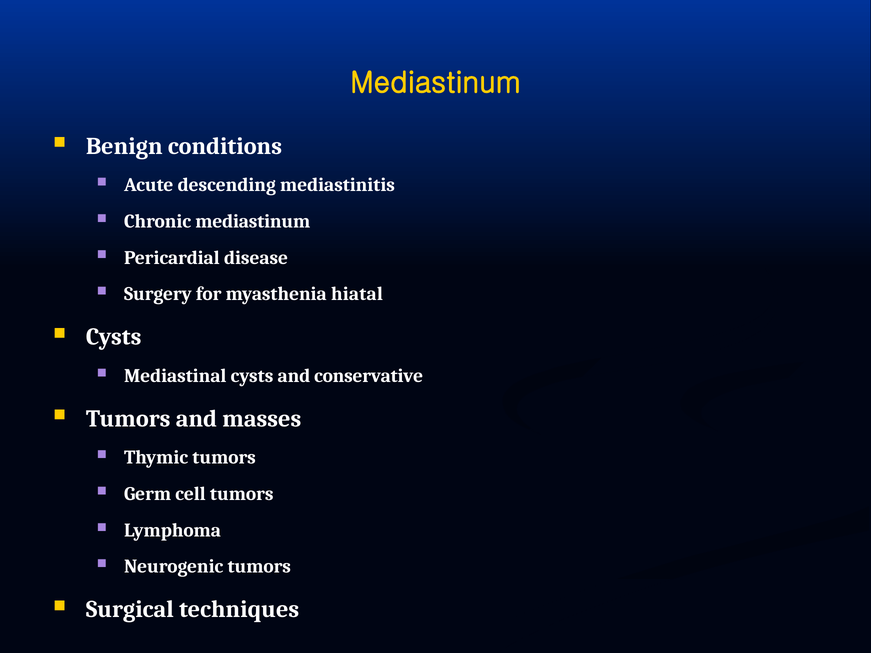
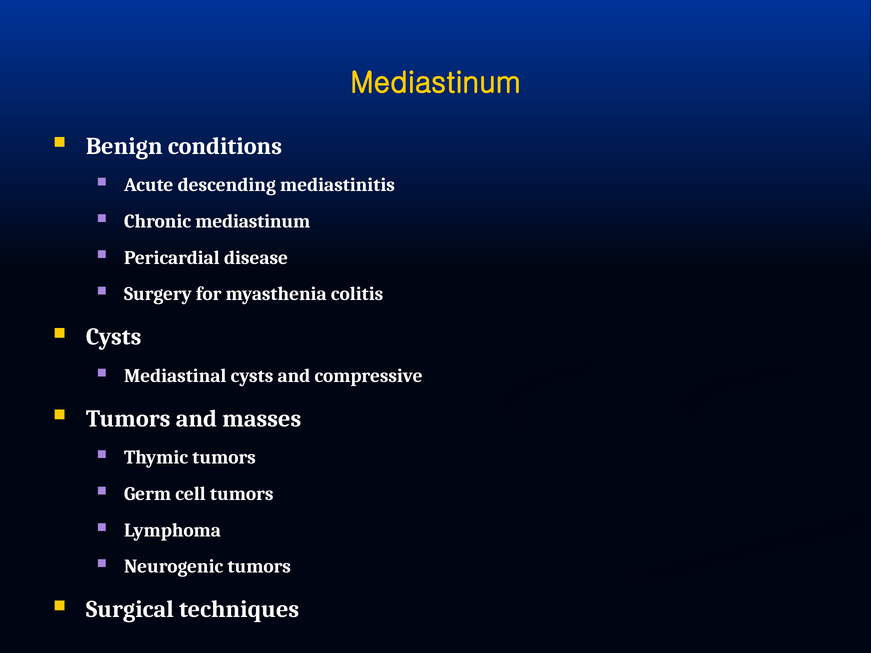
hiatal: hiatal -> colitis (357, 294)
conservative: conservative -> compressive (369, 376)
